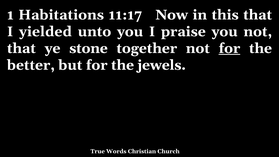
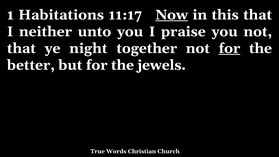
Now underline: none -> present (172, 15)
yielded: yielded -> neither (45, 32)
stone: stone -> night (88, 48)
